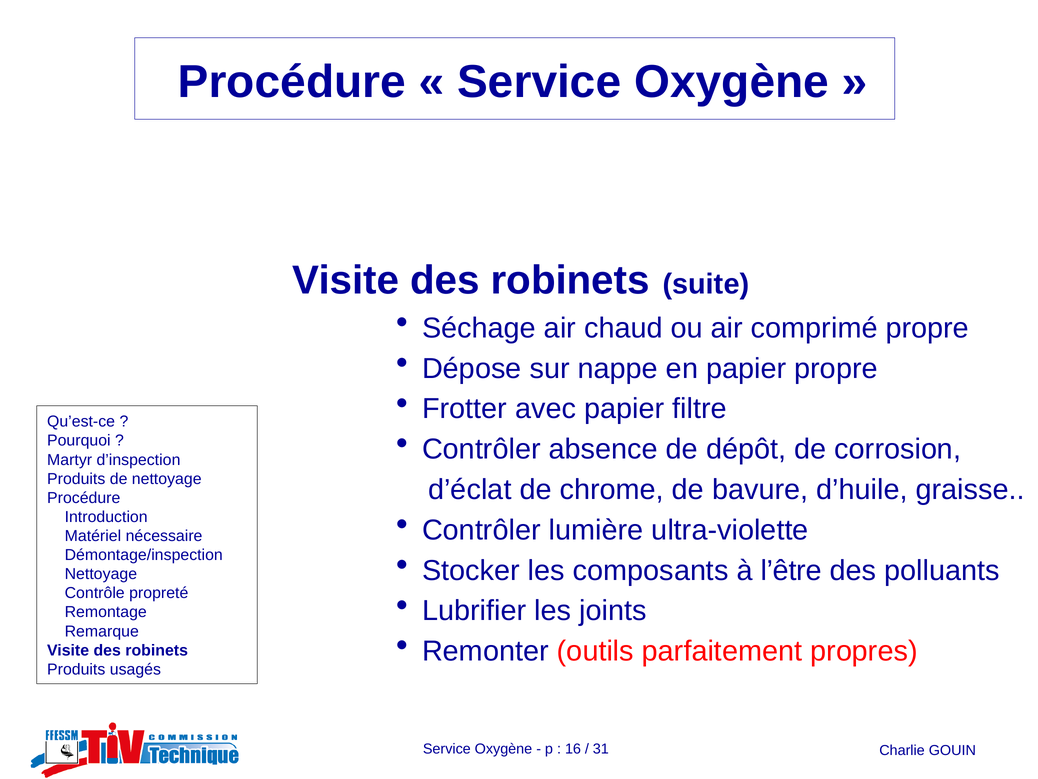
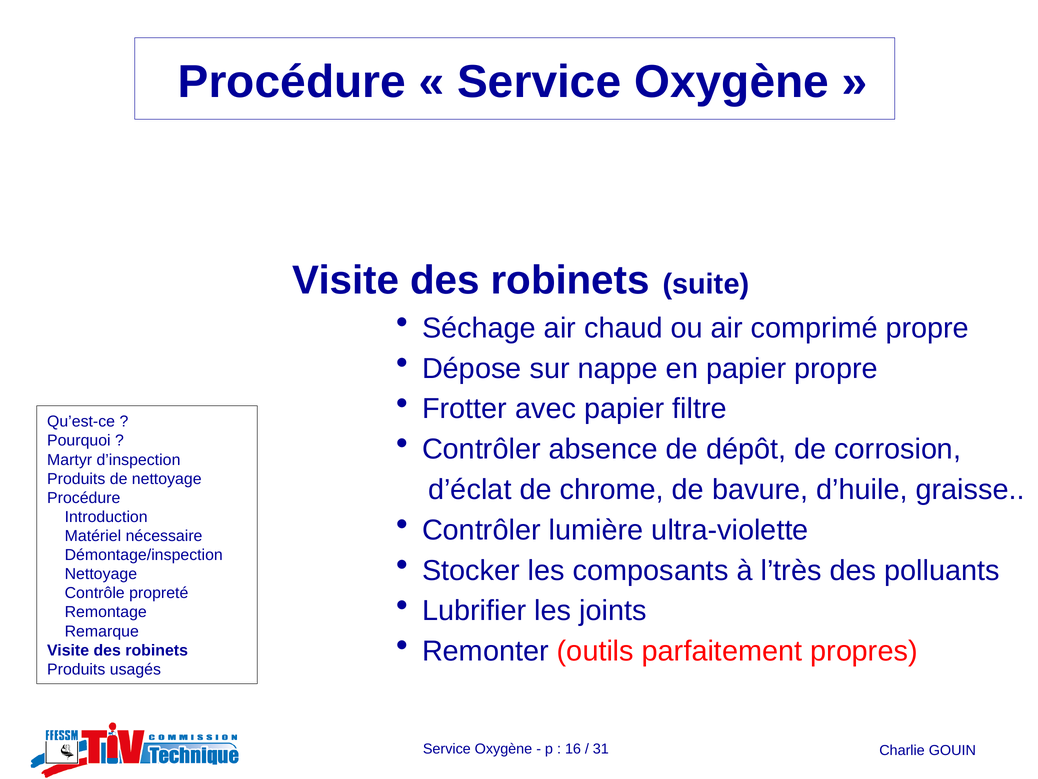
l’être: l’être -> l’très (791, 570)
